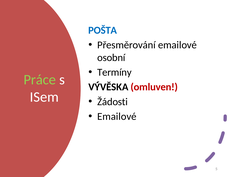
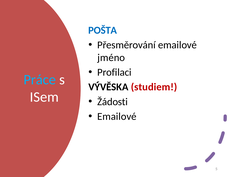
osobní: osobní -> jméno (111, 58)
Termíny: Termíny -> Profilaci (114, 72)
Práce colour: light green -> light blue (40, 80)
omluven: omluven -> studiem (154, 87)
